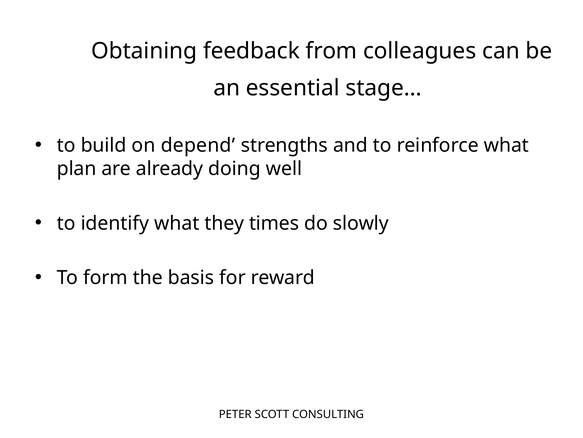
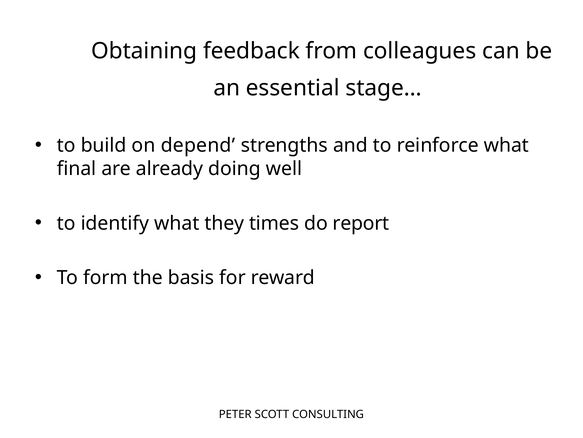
plan: plan -> final (77, 168)
slowly: slowly -> report (361, 223)
